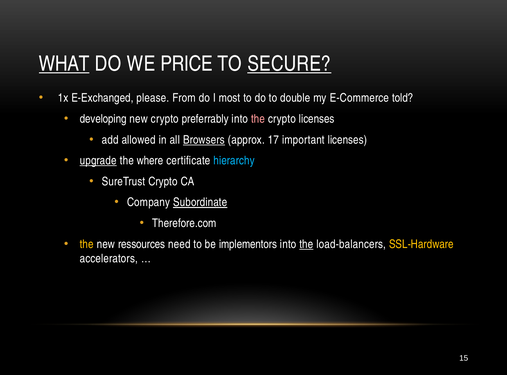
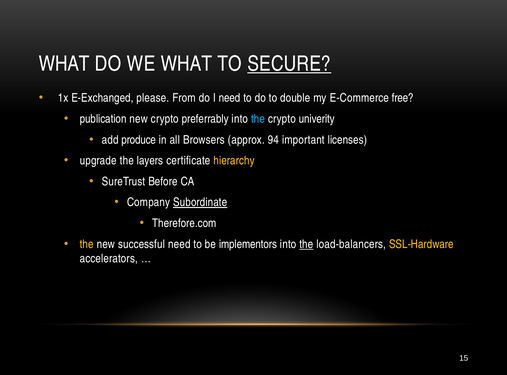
WHAT underline: present -> none (64, 64)
WE PRICE: PRICE -> WHAT (186, 64)
I most: most -> need (230, 98)
told: told -> free (403, 98)
developing: developing -> publication (103, 119)
the colour: pink -> light blue (258, 119)
crypto licenses: licenses -> univerity (317, 119)
allowed: allowed -> produce (139, 140)
Browsers underline: present -> none (204, 140)
17: 17 -> 94 (273, 140)
upgrade underline: present -> none (98, 161)
where: where -> layers (150, 161)
hierarchy colour: light blue -> yellow (234, 161)
SureTrust Crypto: Crypto -> Before (163, 182)
ressources: ressources -> successful (142, 244)
